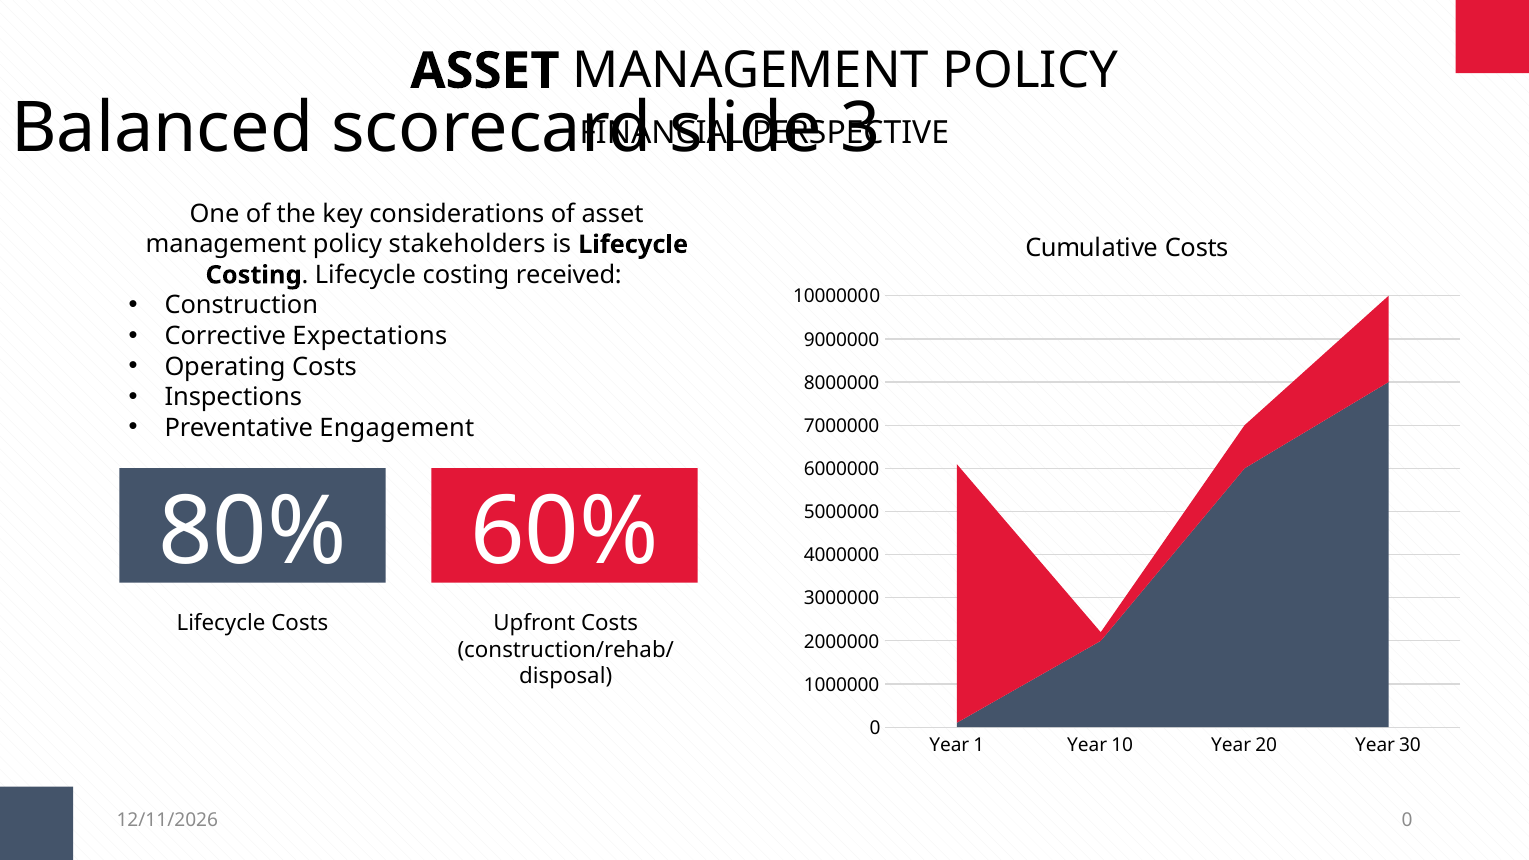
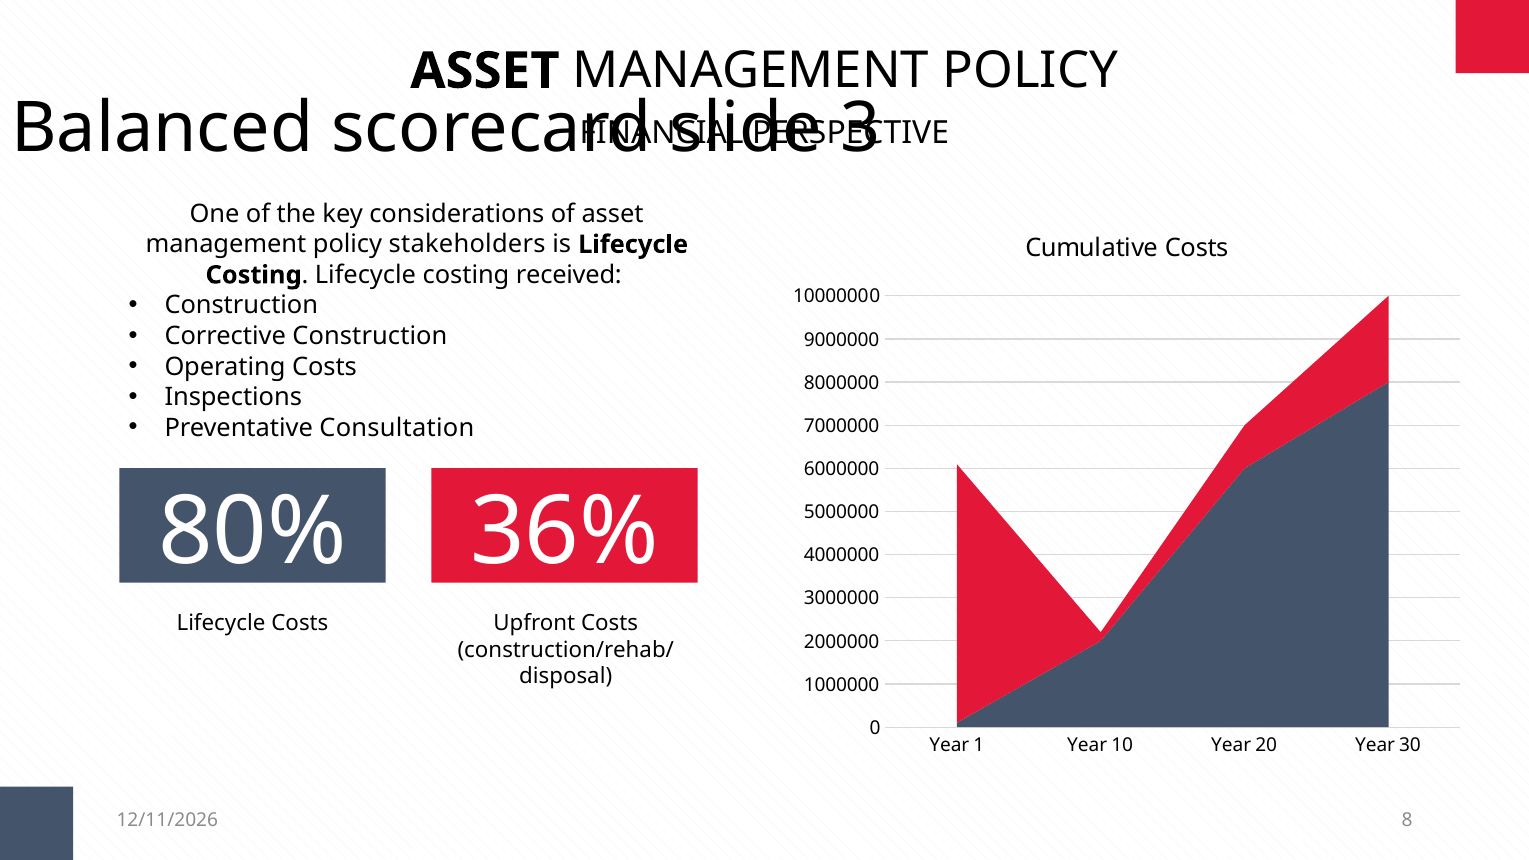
Corrective Expectations: Expectations -> Construction (370, 336)
Engagement: Engagement -> Consultation (397, 428)
60%: 60% -> 36% (565, 532)
0: 0 -> 8 (1407, 820)
